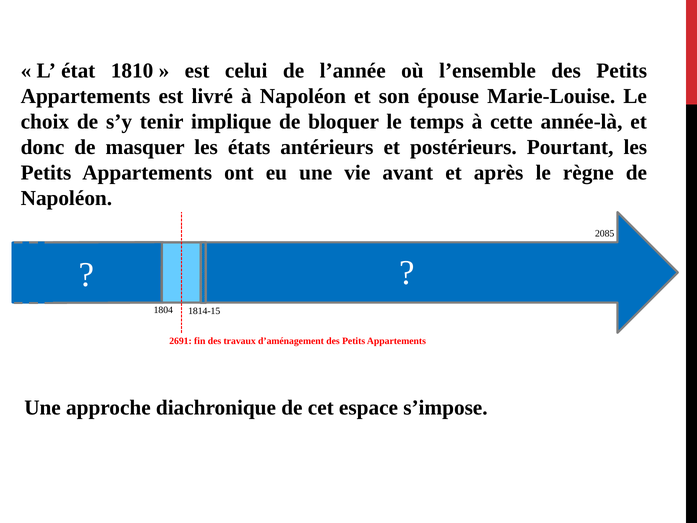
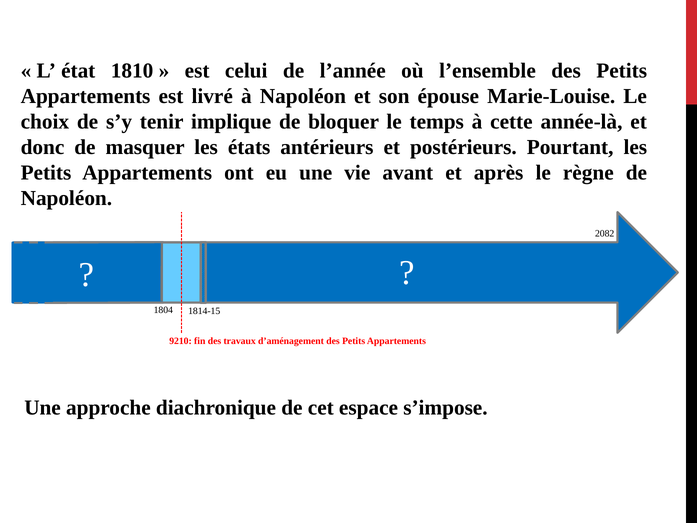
2085: 2085 -> 2082 (605, 233)
2691: 2691 -> 9210 (181, 341)
